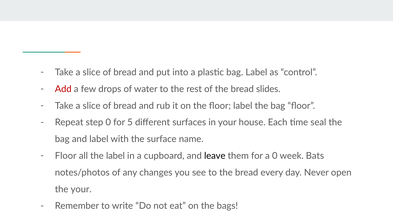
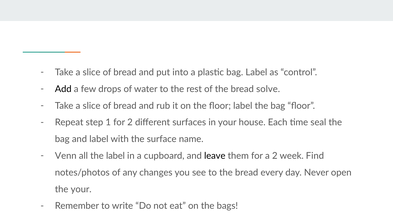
Add colour: red -> black (63, 89)
slides: slides -> solve (268, 89)
step 0: 0 -> 1 (108, 122)
for 5: 5 -> 2 (130, 122)
Floor: Floor -> Venn (66, 156)
a 0: 0 -> 2 (275, 156)
Bats: Bats -> Find (315, 156)
